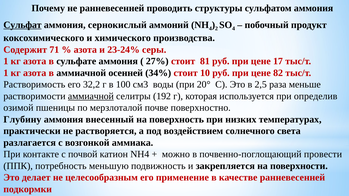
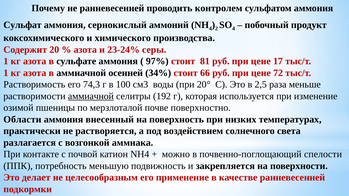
структуры: структуры -> контролем (219, 8)
Сульфат underline: present -> none (22, 25)
71: 71 -> 20 (54, 50)
27%: 27% -> 97% (157, 61)
10: 10 -> 66 (205, 73)
82: 82 -> 72 (278, 73)
32,2: 32,2 -> 74,3 (92, 85)
определив: определив -> изменение (316, 96)
Глубину: Глубину -> Области (22, 120)
провести: провести -> спелости (323, 154)
